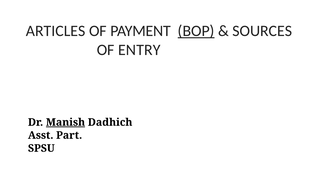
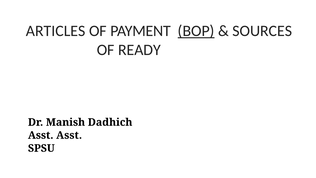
ENTRY: ENTRY -> READY (139, 50)
Manish underline: present -> none (65, 122)
Asst Part: Part -> Asst (69, 135)
